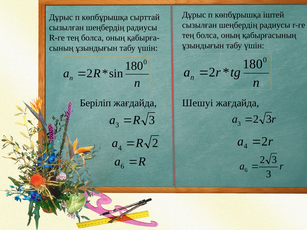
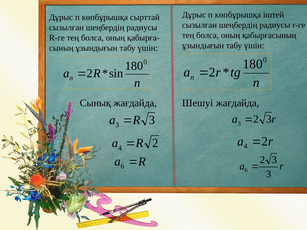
Беріліп: Беріліп -> Сынық (95, 103)
